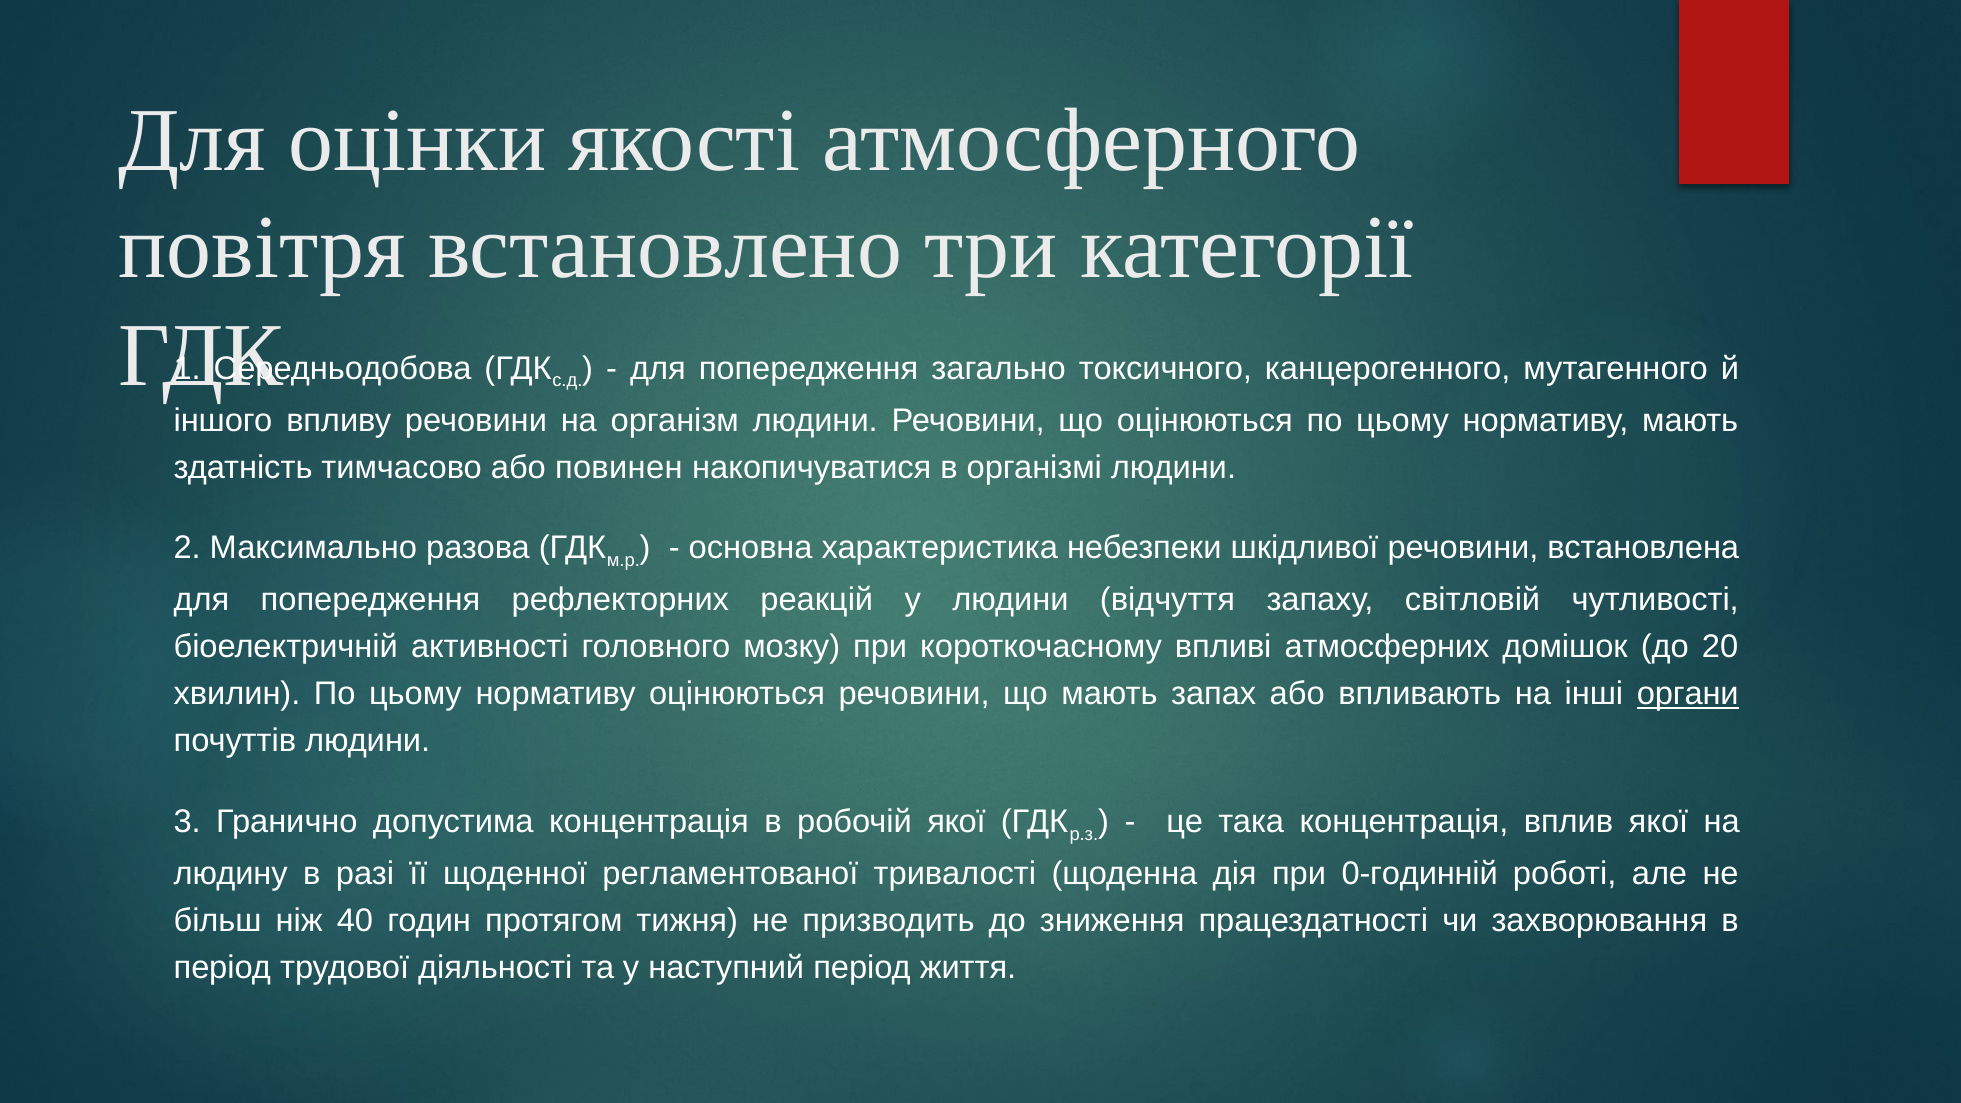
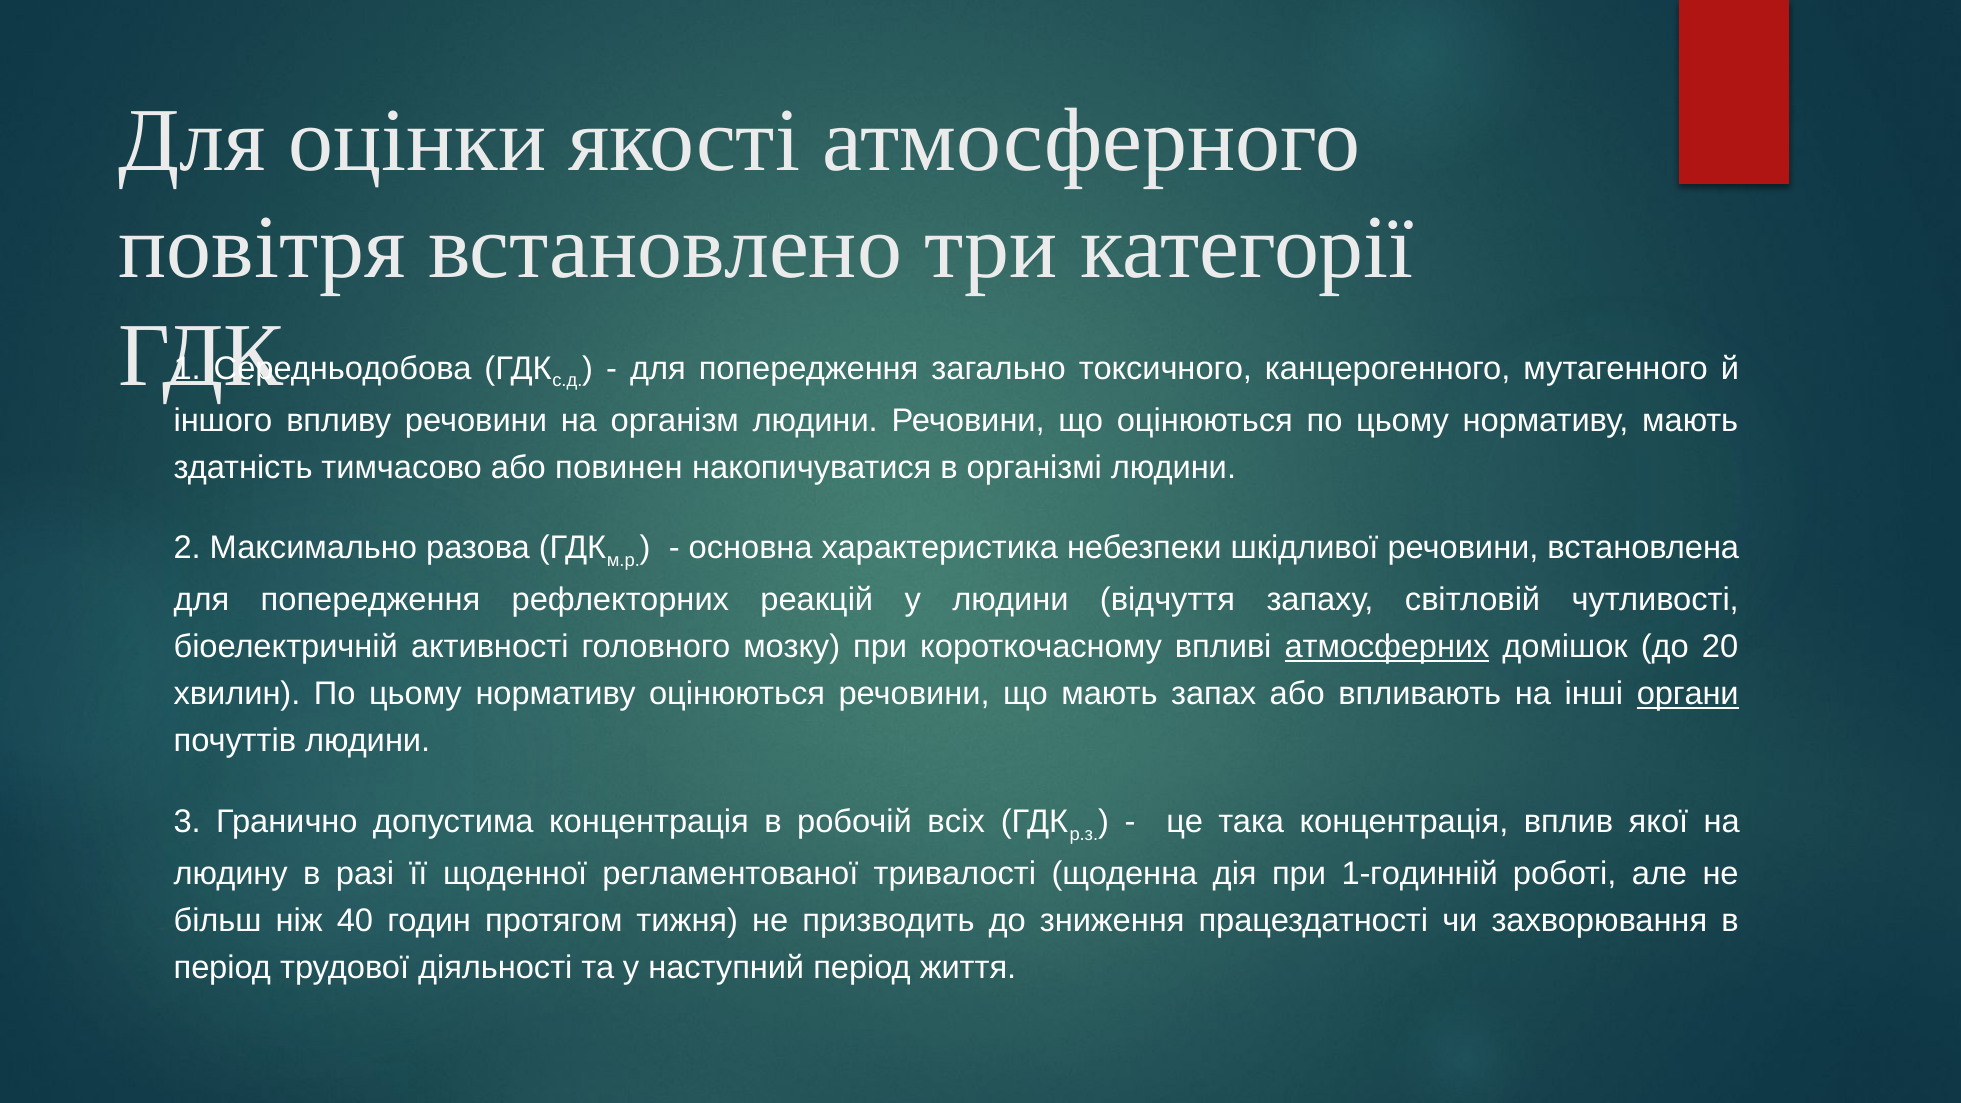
атмосферних underline: none -> present (1387, 647)
робочій якої: якої -> всіх (956, 822)
0-годинній: 0-годинній -> 1-годинній (1420, 874)
